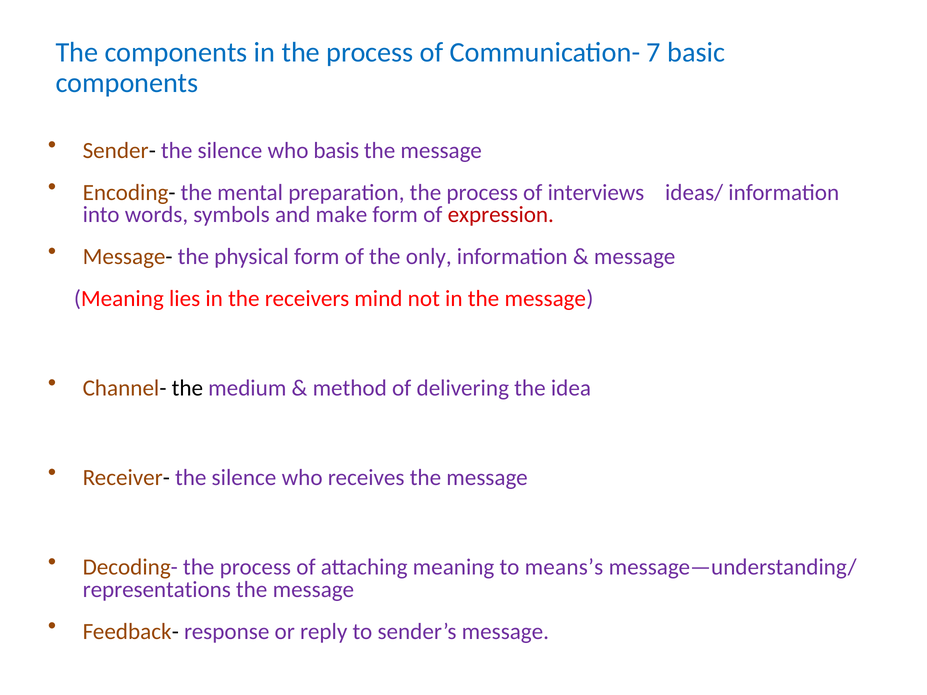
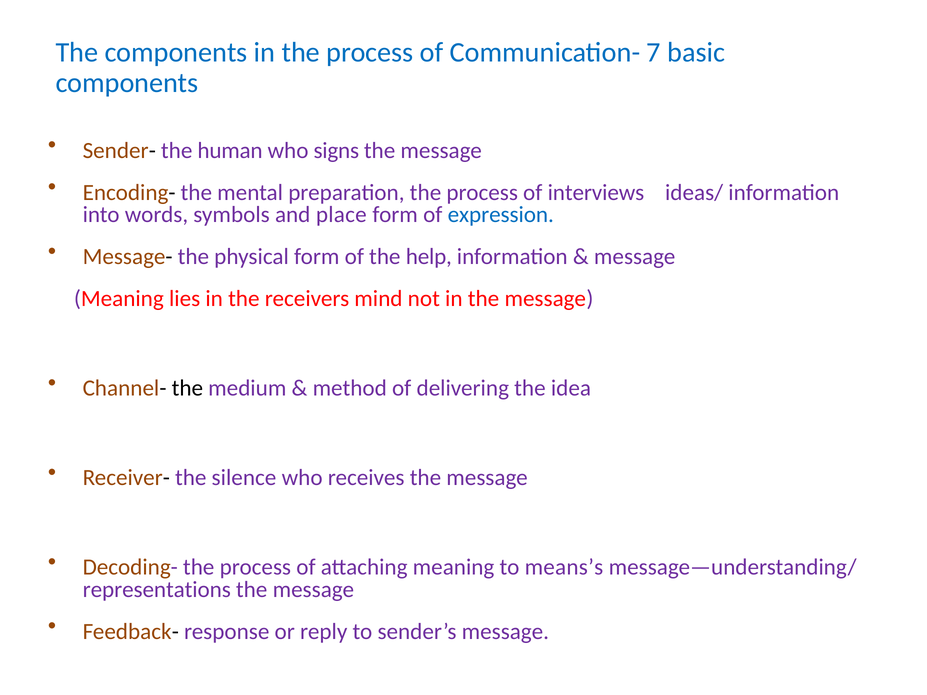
Sender- the silence: silence -> human (230, 151)
basis: basis -> signs (336, 151)
make: make -> place (341, 215)
expression colour: red -> blue (501, 215)
only: only -> help (429, 257)
